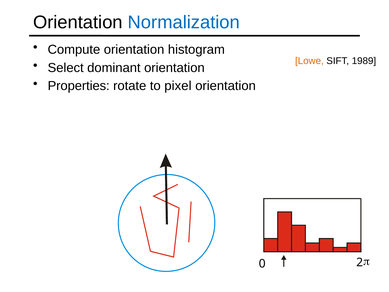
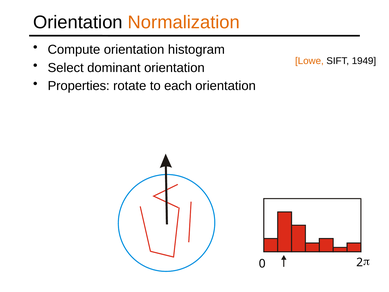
Normalization colour: blue -> orange (184, 22)
1989: 1989 -> 1949 (364, 61)
pixel: pixel -> each (178, 86)
